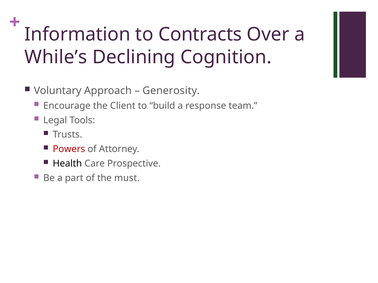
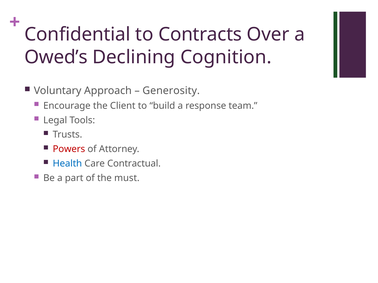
Information: Information -> Confidential (77, 35)
While’s: While’s -> Owed’s (56, 57)
Health colour: black -> blue (67, 164)
Prospective: Prospective -> Contractual (134, 164)
